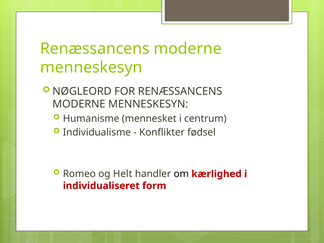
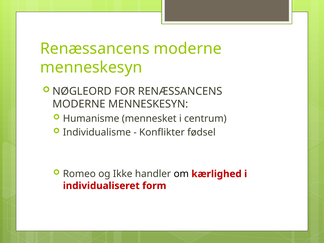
Helt: Helt -> Ikke (123, 174)
